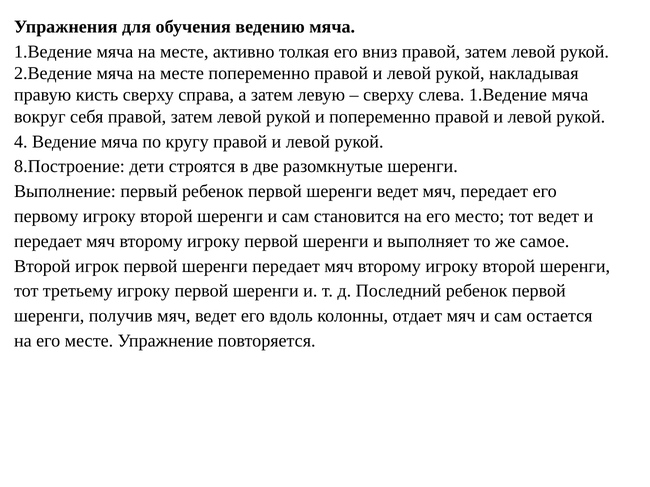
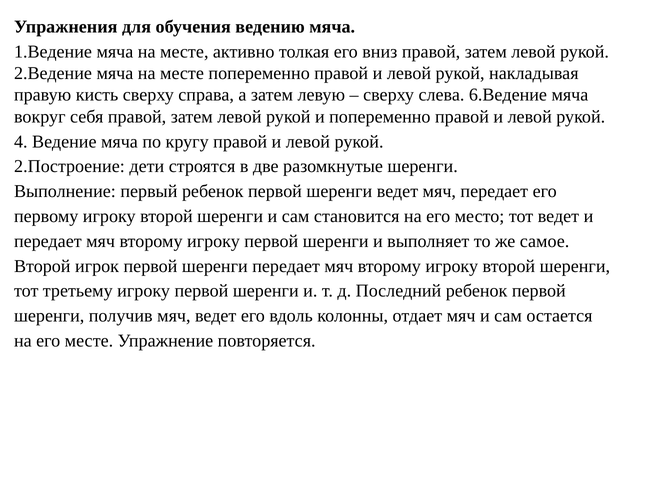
слева 1.Ведение: 1.Ведение -> 6.Ведение (508, 95)
8.Построение: 8.Построение -> 2.Построение (69, 167)
